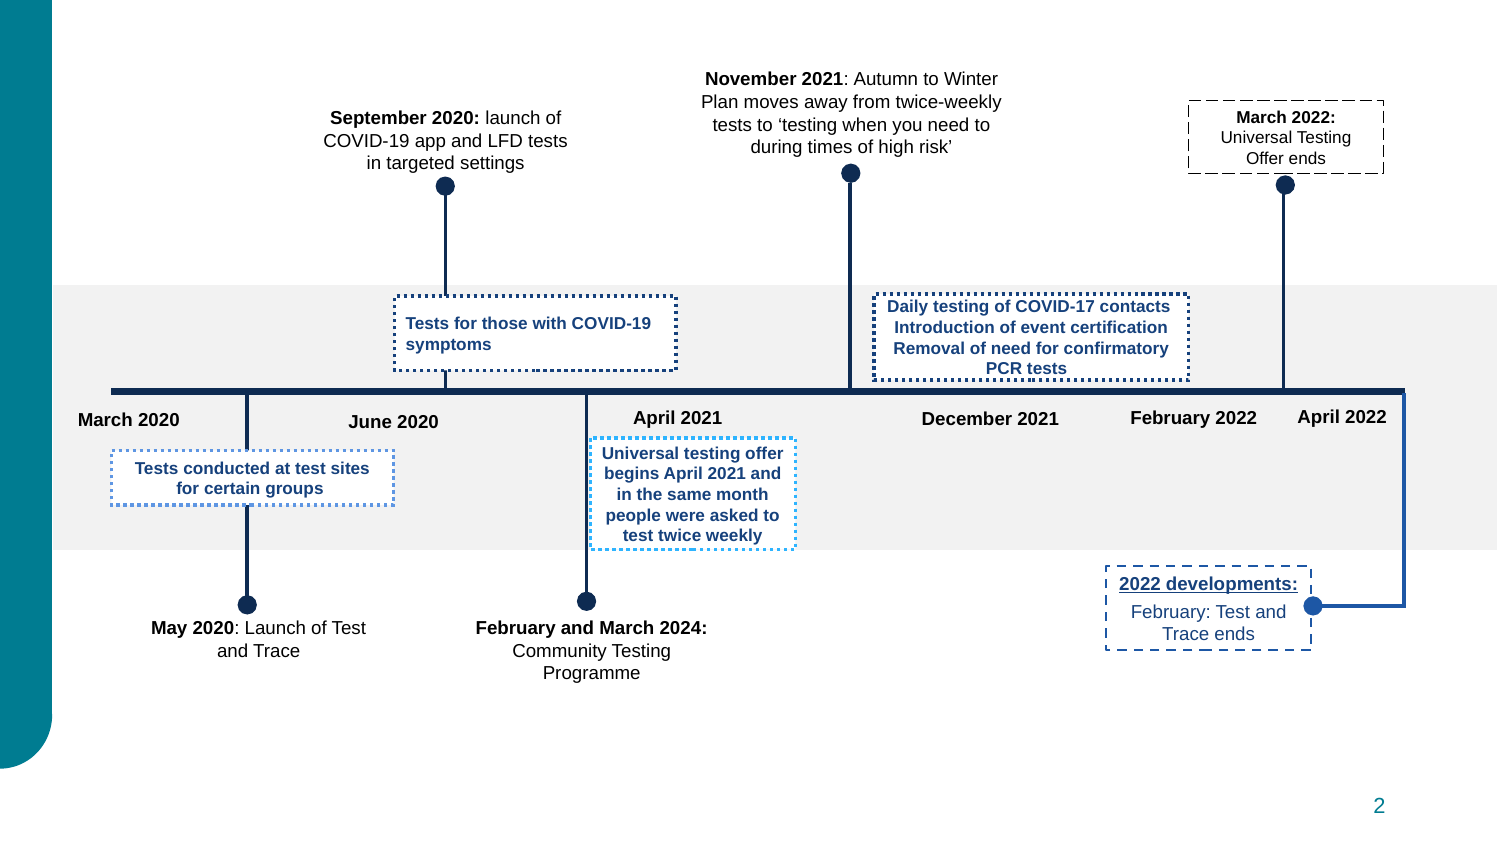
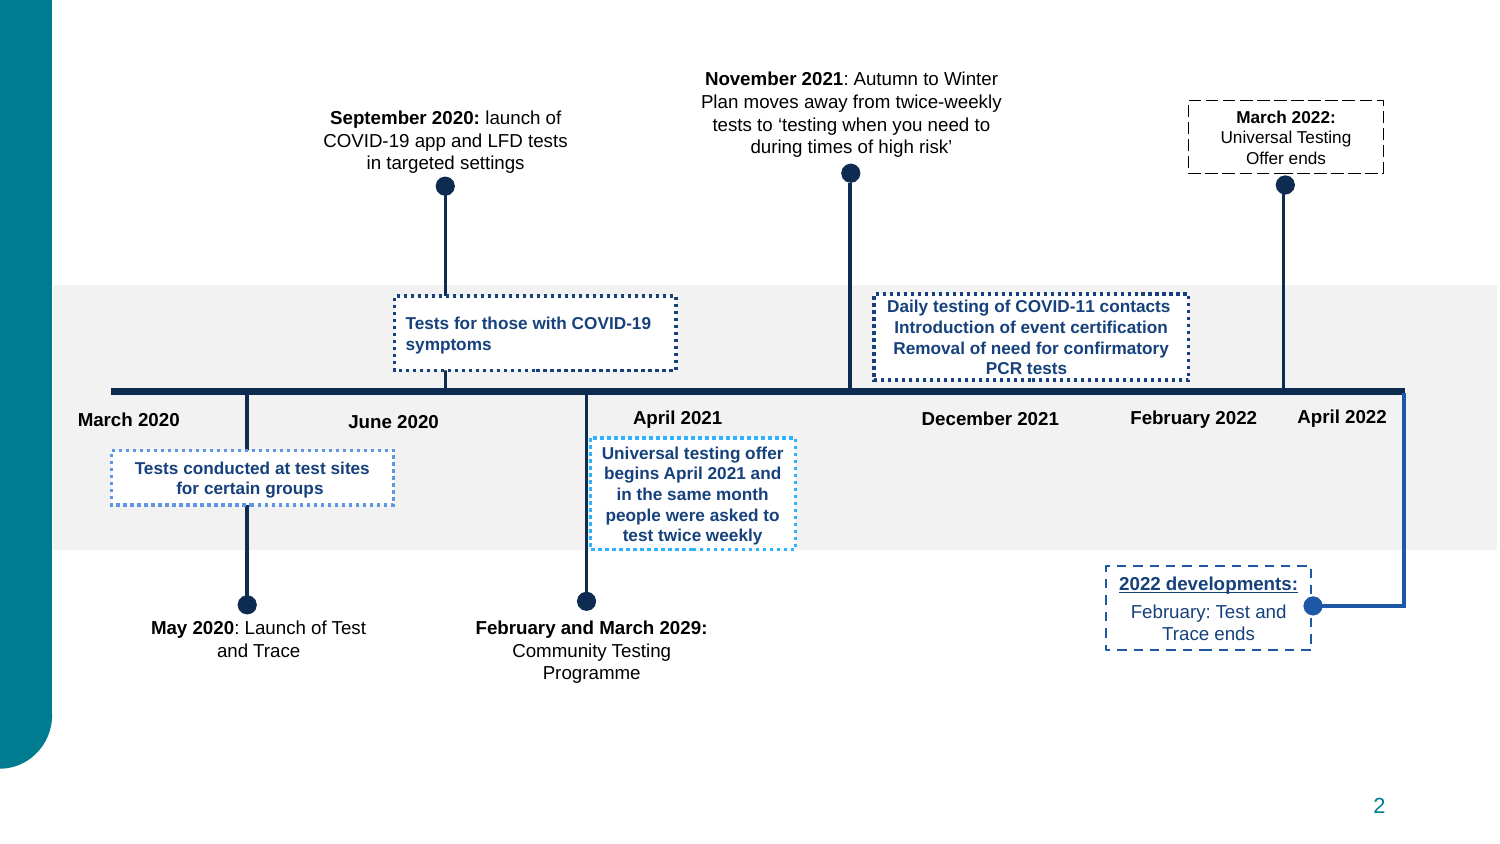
COVID-17: COVID-17 -> COVID-11 (1055, 307)
2024: 2024 -> 2029 (684, 629)
